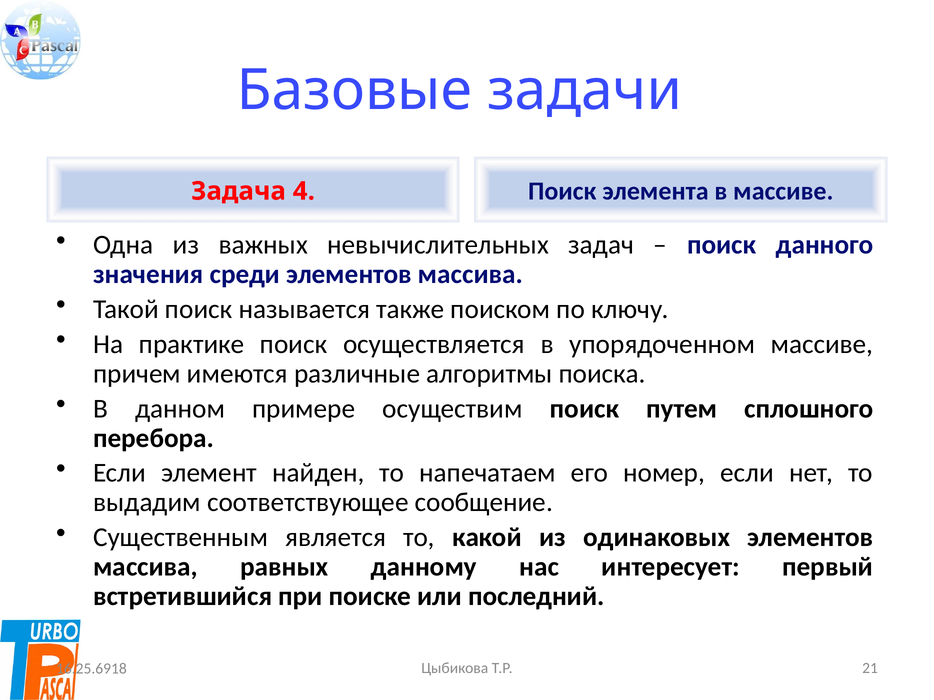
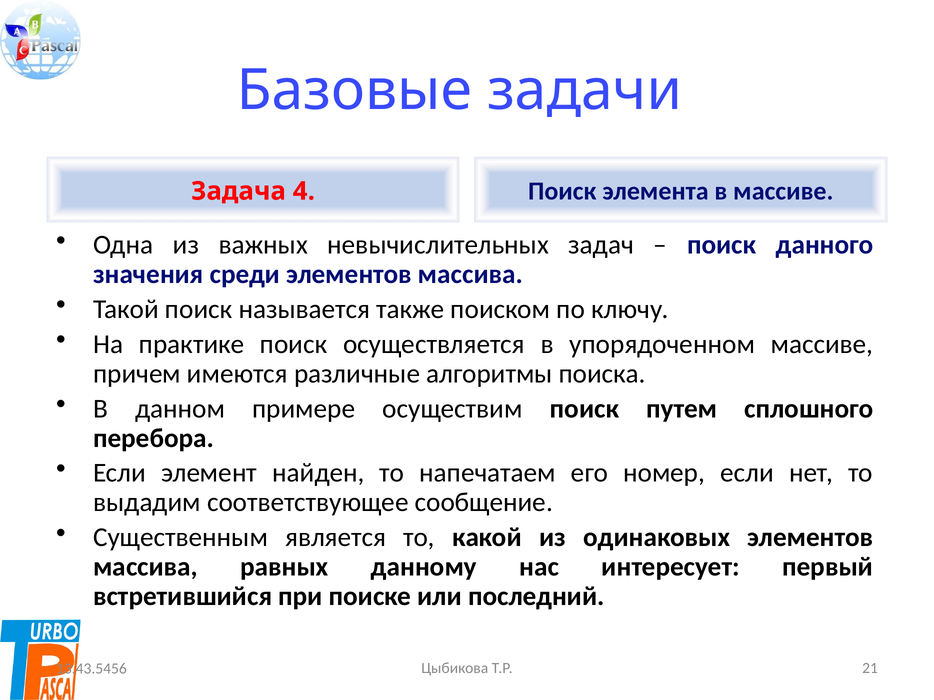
16.25.6918: 16.25.6918 -> 13.43.5456 (91, 669)
